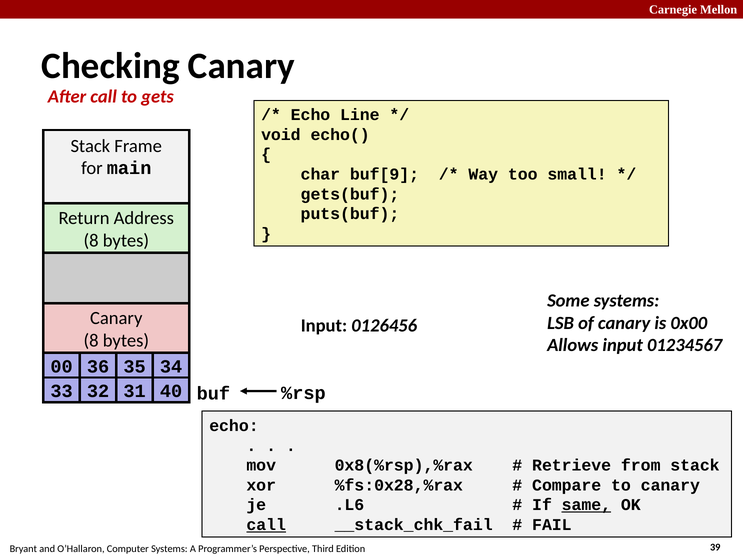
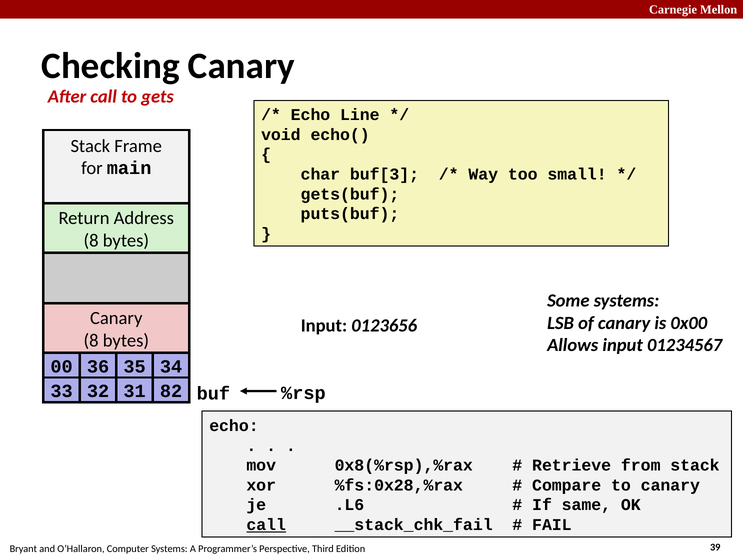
buf[9: buf[9 -> buf[3 (385, 174)
0126456: 0126456 -> 0123656 (384, 326)
40: 40 -> 82 (171, 391)
same underline: present -> none (586, 505)
